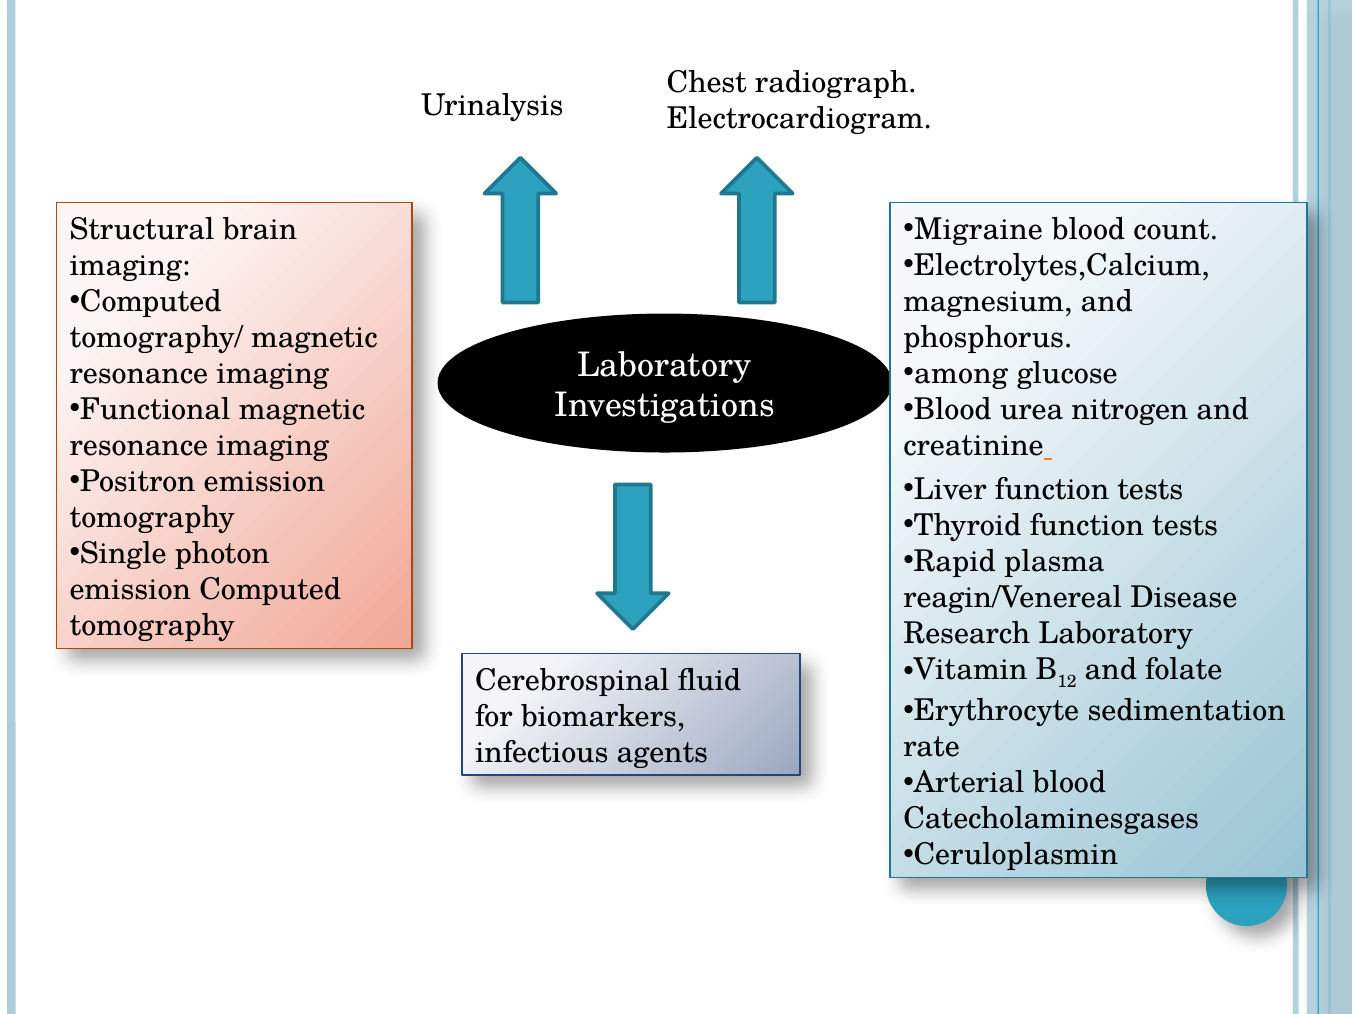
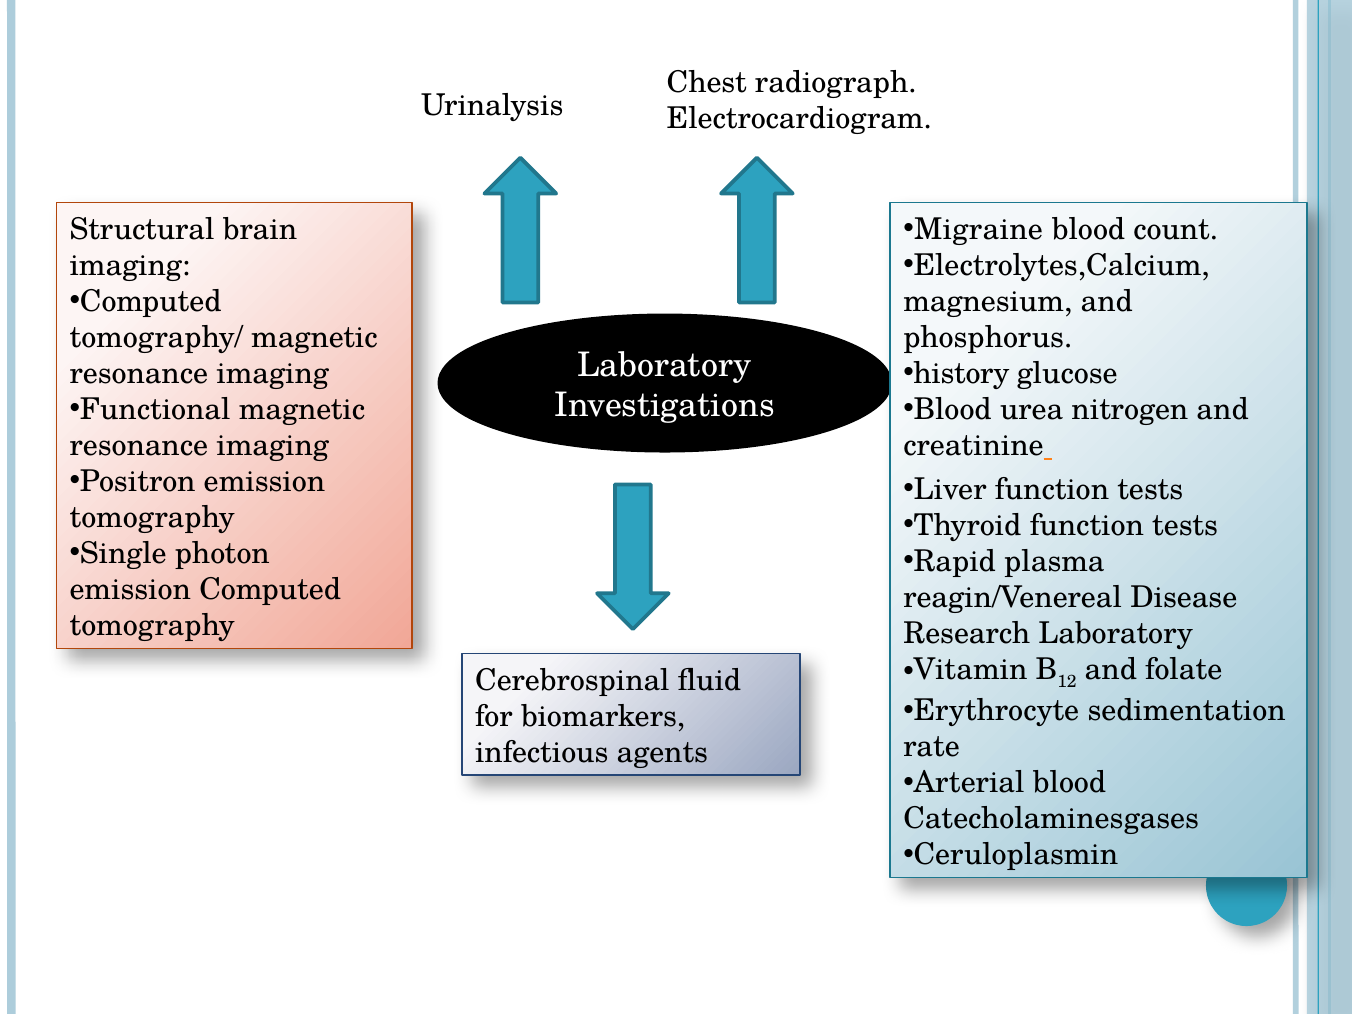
among: among -> history (961, 374)
